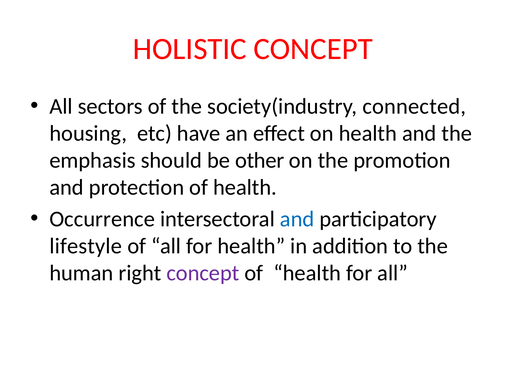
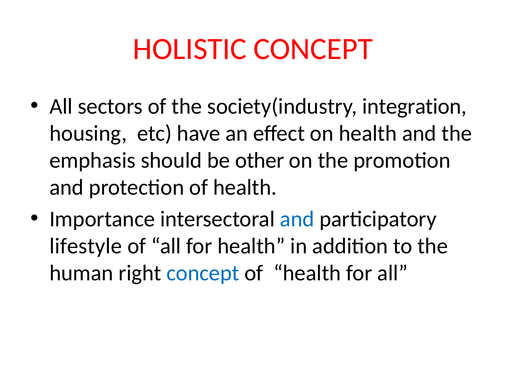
connected: connected -> integration (414, 106)
Occurrence: Occurrence -> Importance (102, 219)
concept colour: purple -> blue (203, 273)
